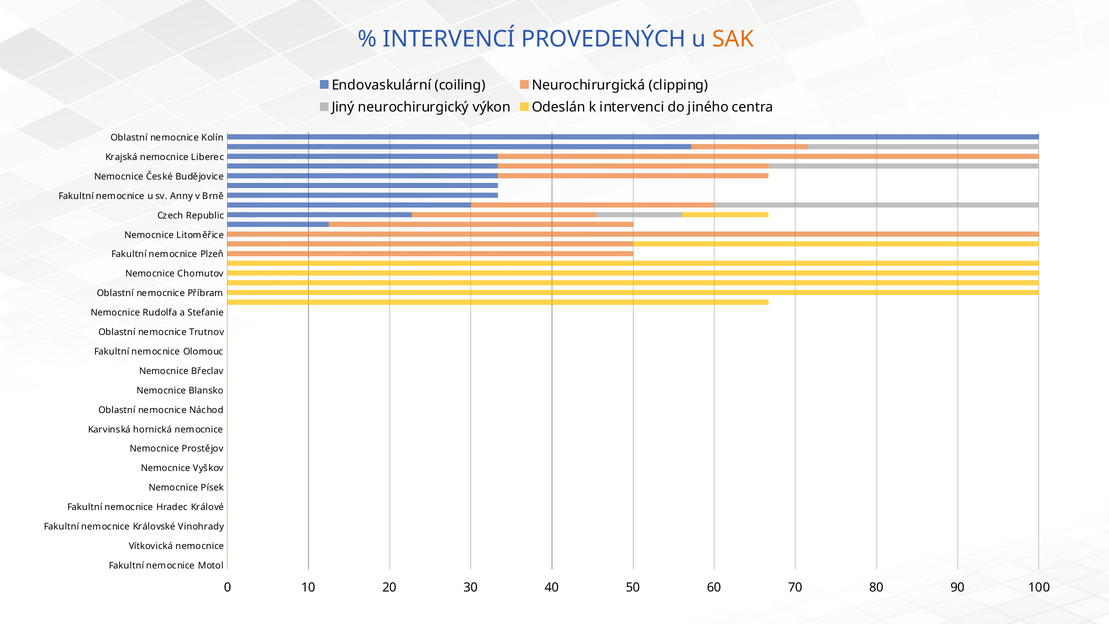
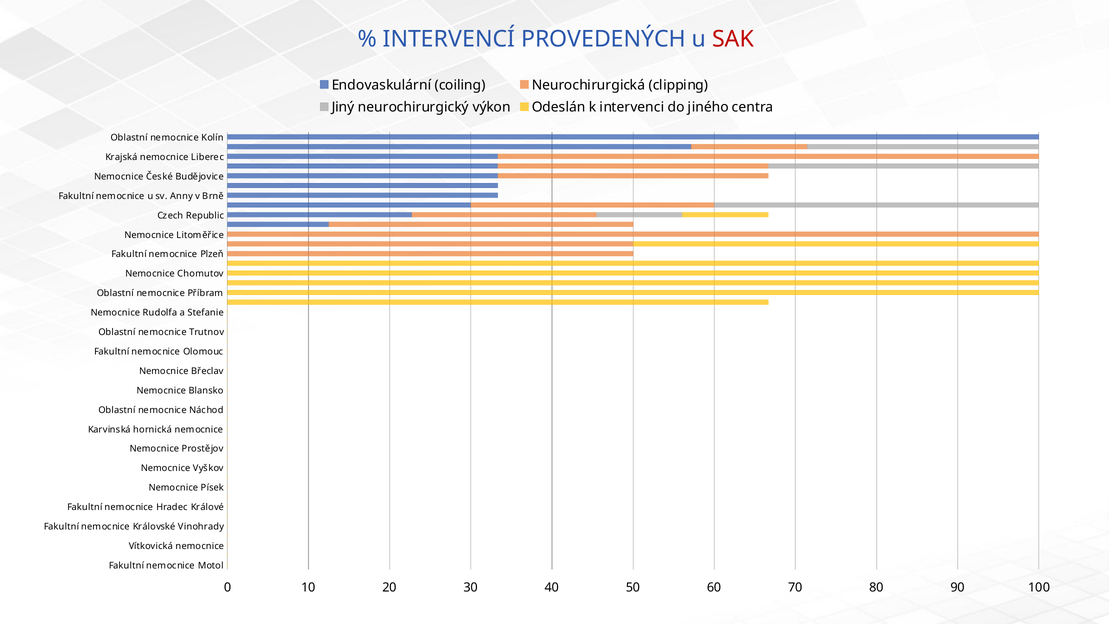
SAK colour: orange -> red (733, 39)
